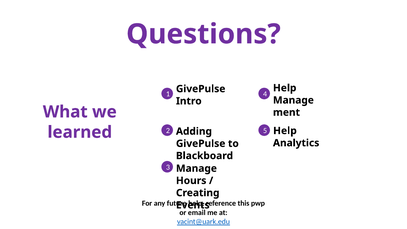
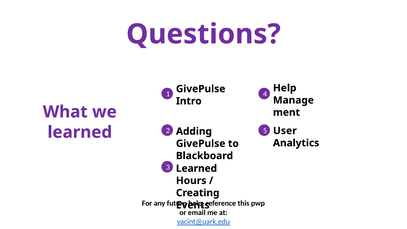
Help: Help -> User (285, 131)
Manage: Manage -> Learned (196, 168)
